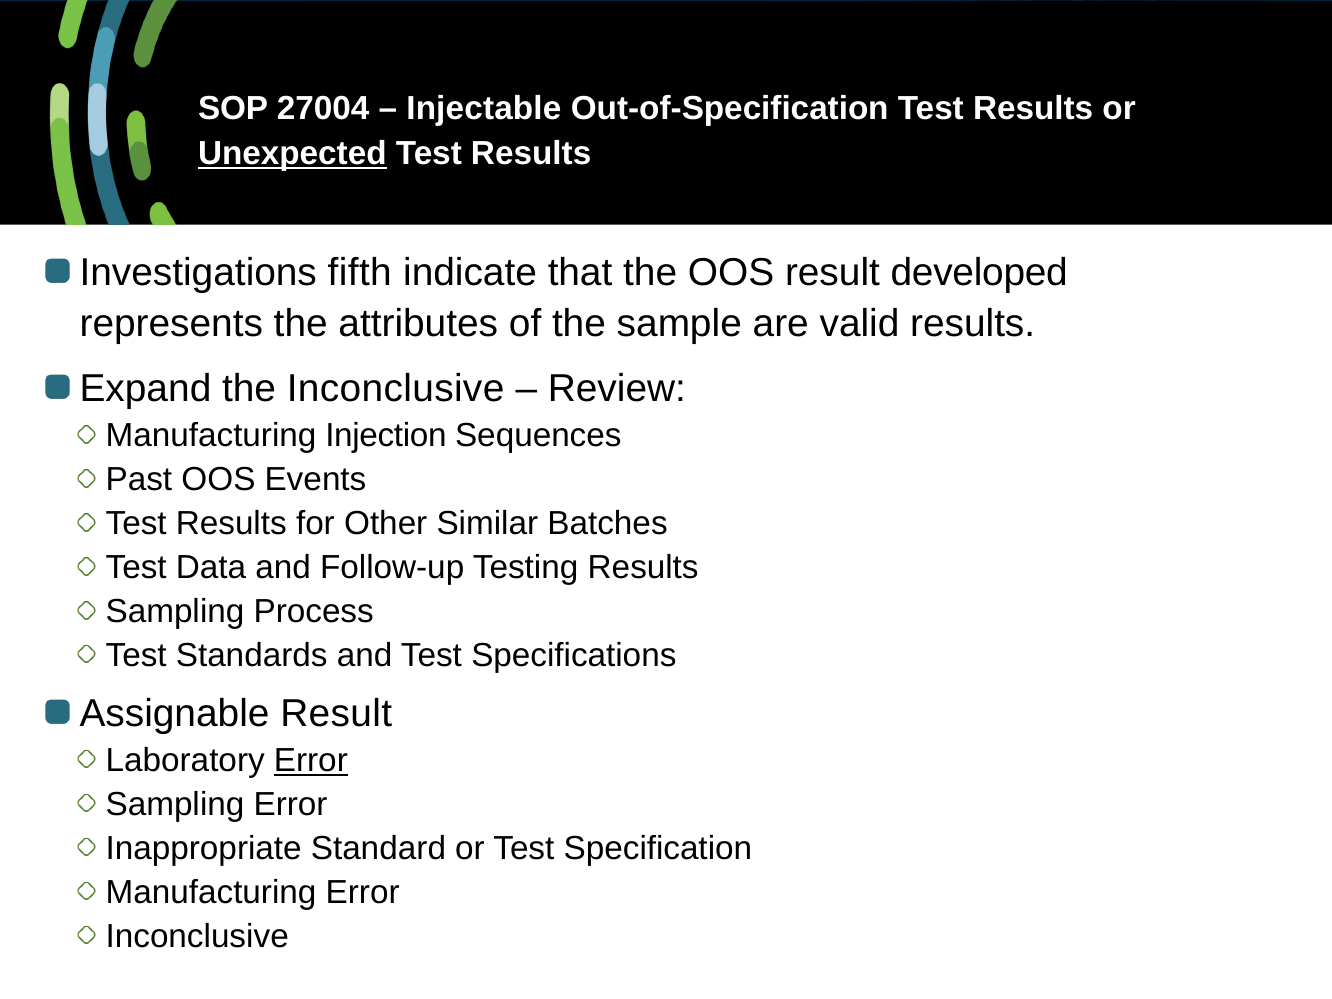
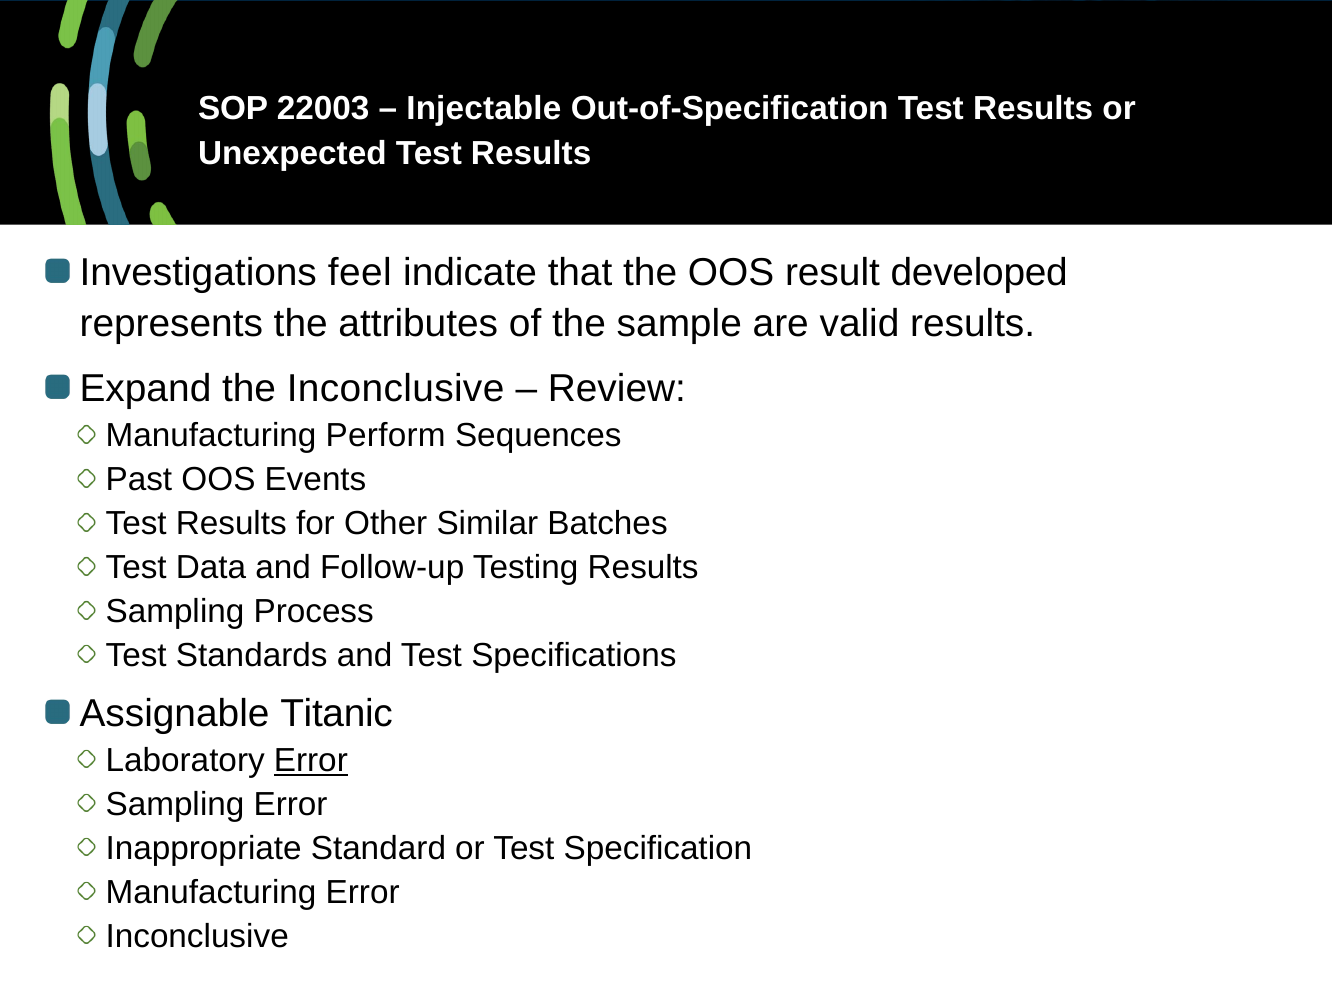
27004: 27004 -> 22003 (323, 108)
Unexpected underline: present -> none (292, 153)
fifth: fifth -> feel (360, 273)
Injection: Injection -> Perform (386, 436)
Assignable Result: Result -> Titanic (337, 714)
